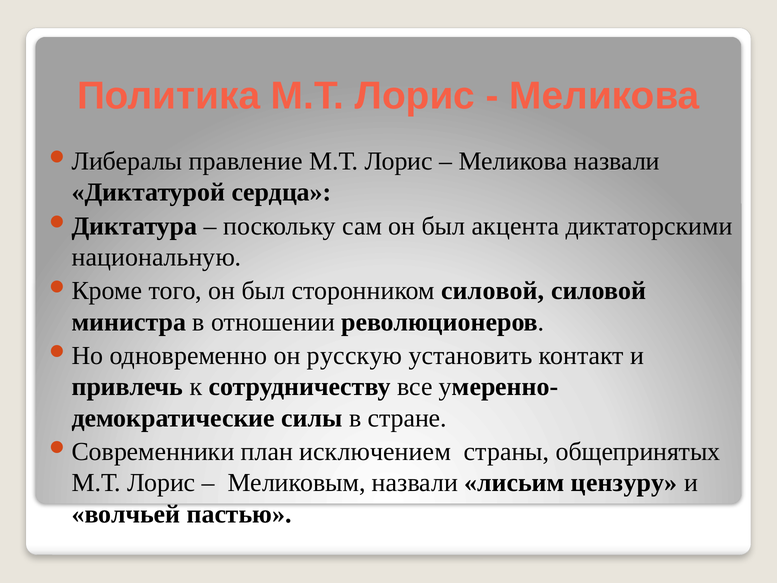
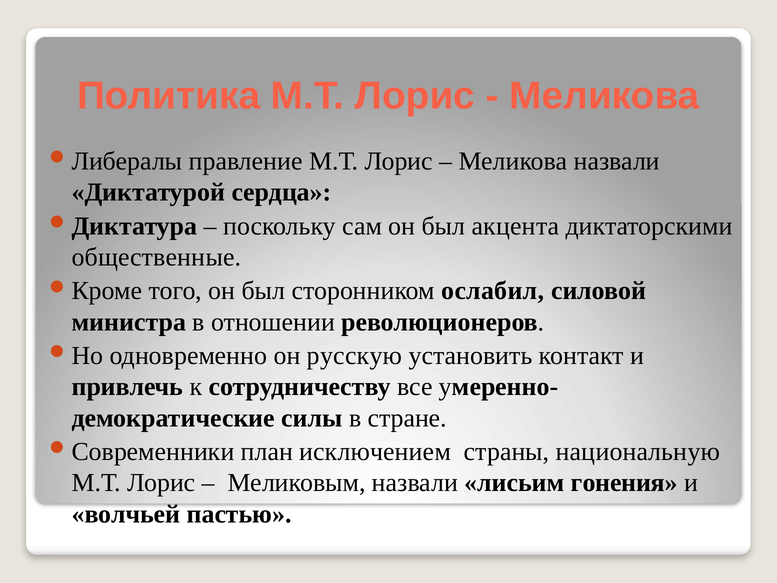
национальную: национальную -> общественные (156, 257)
сторонником силовой: силовой -> ослабил (493, 291)
общепринятых: общепринятых -> национальную (638, 452)
цензуру: цензуру -> гонения (624, 483)
